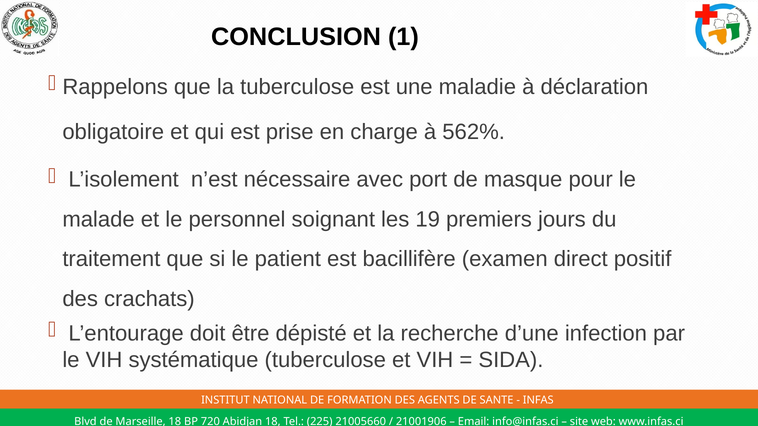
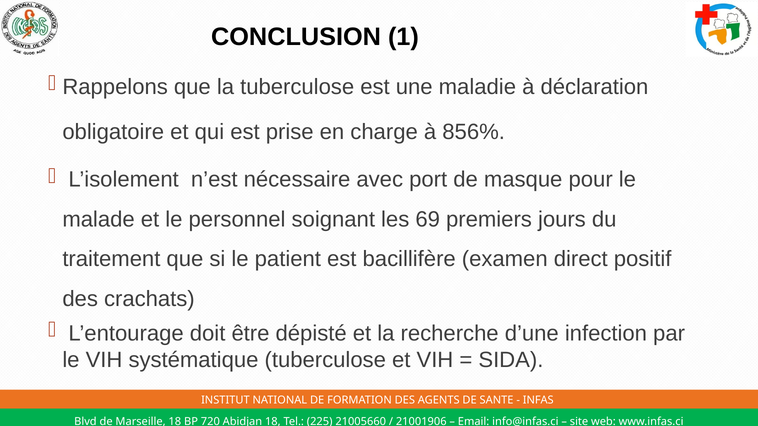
562%: 562% -> 856% (474, 132)
19: 19 -> 69 (428, 219)
